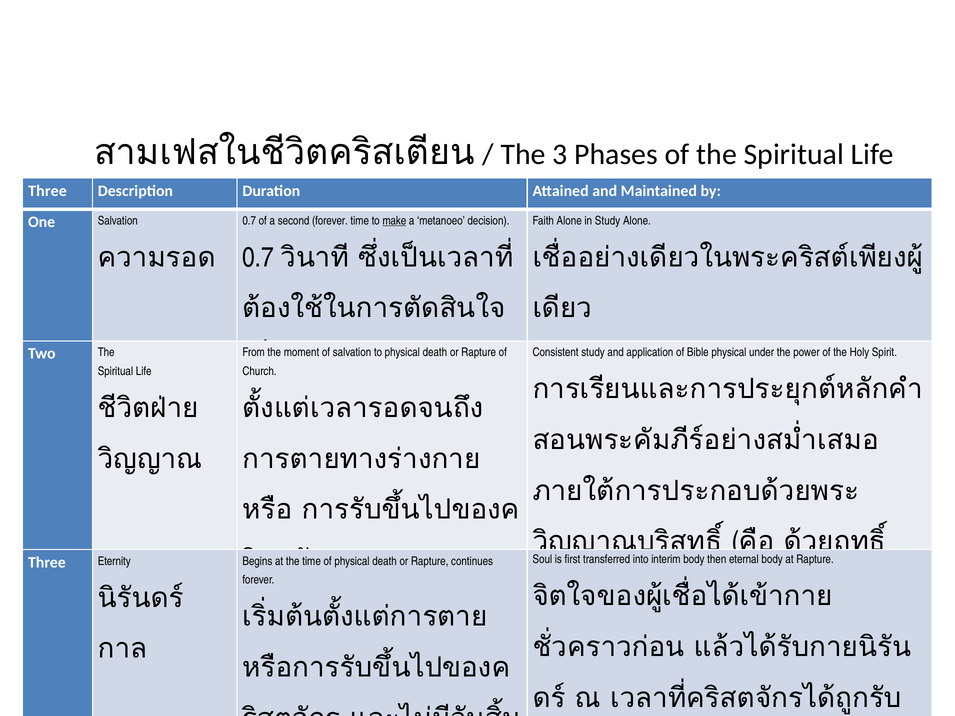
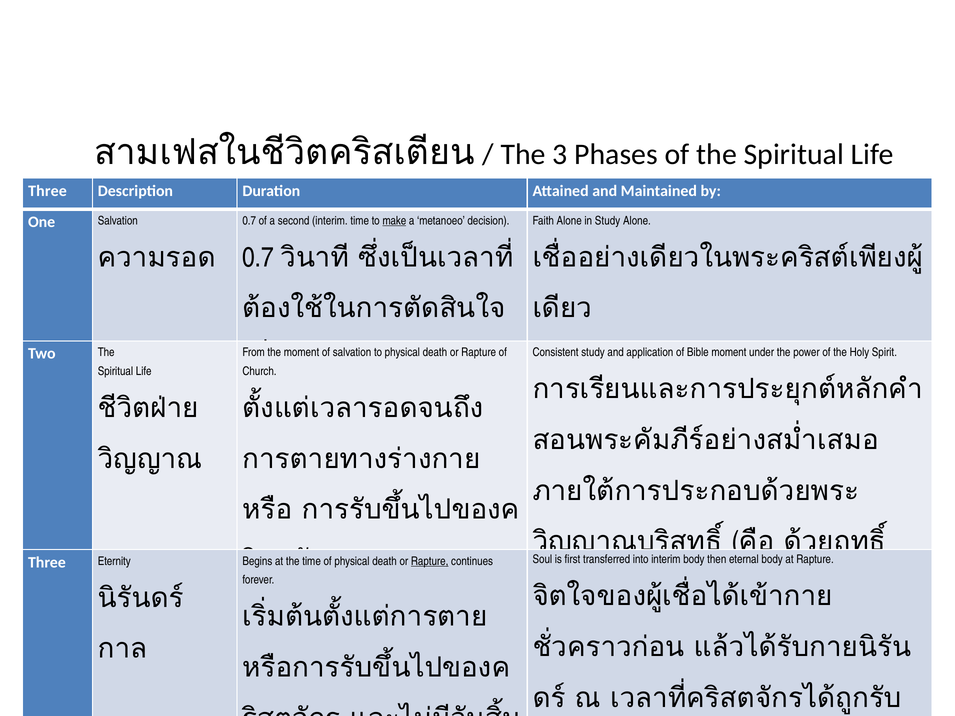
second forever: forever -> interim (330, 221)
Bible physical: physical -> moment (729, 353)
Rapture underline: none -> present (430, 561)
